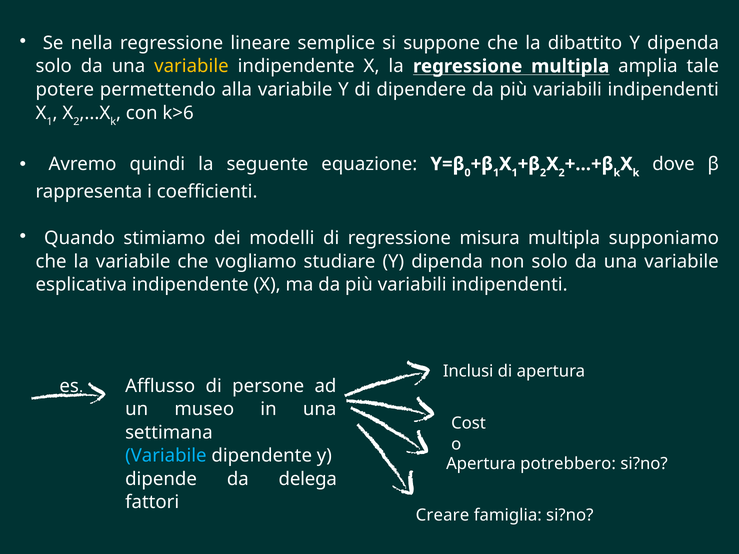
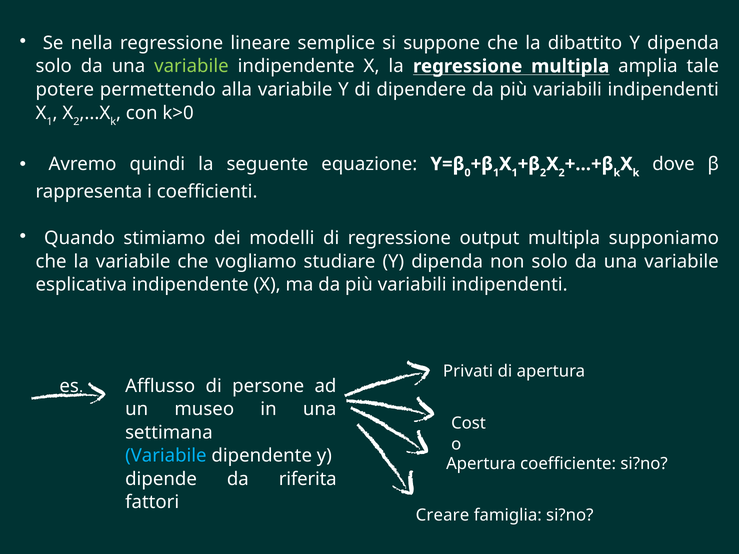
variabile colour: yellow -> light green (191, 66)
k>6: k>6 -> k>0 (178, 113)
misura: misura -> output (490, 238)
Inclusi: Inclusi -> Privati (468, 372)
potrebbero: potrebbero -> coefficiente (568, 464)
delega: delega -> riferita (308, 479)
